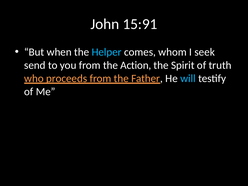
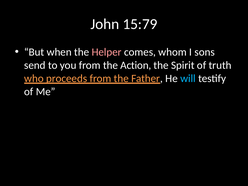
15:91: 15:91 -> 15:79 (140, 24)
Helper colour: light blue -> pink (107, 52)
seek: seek -> sons (205, 52)
